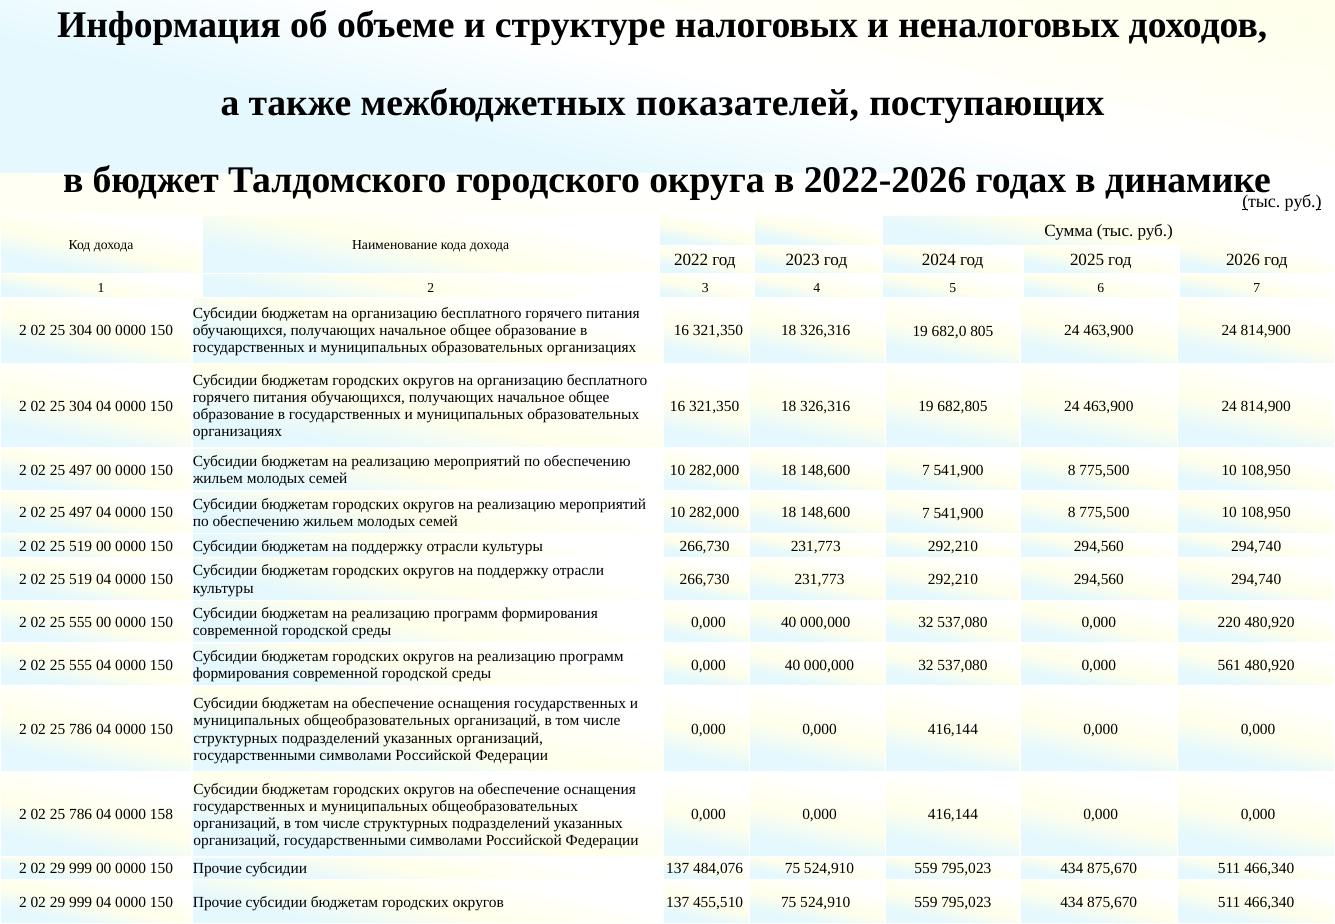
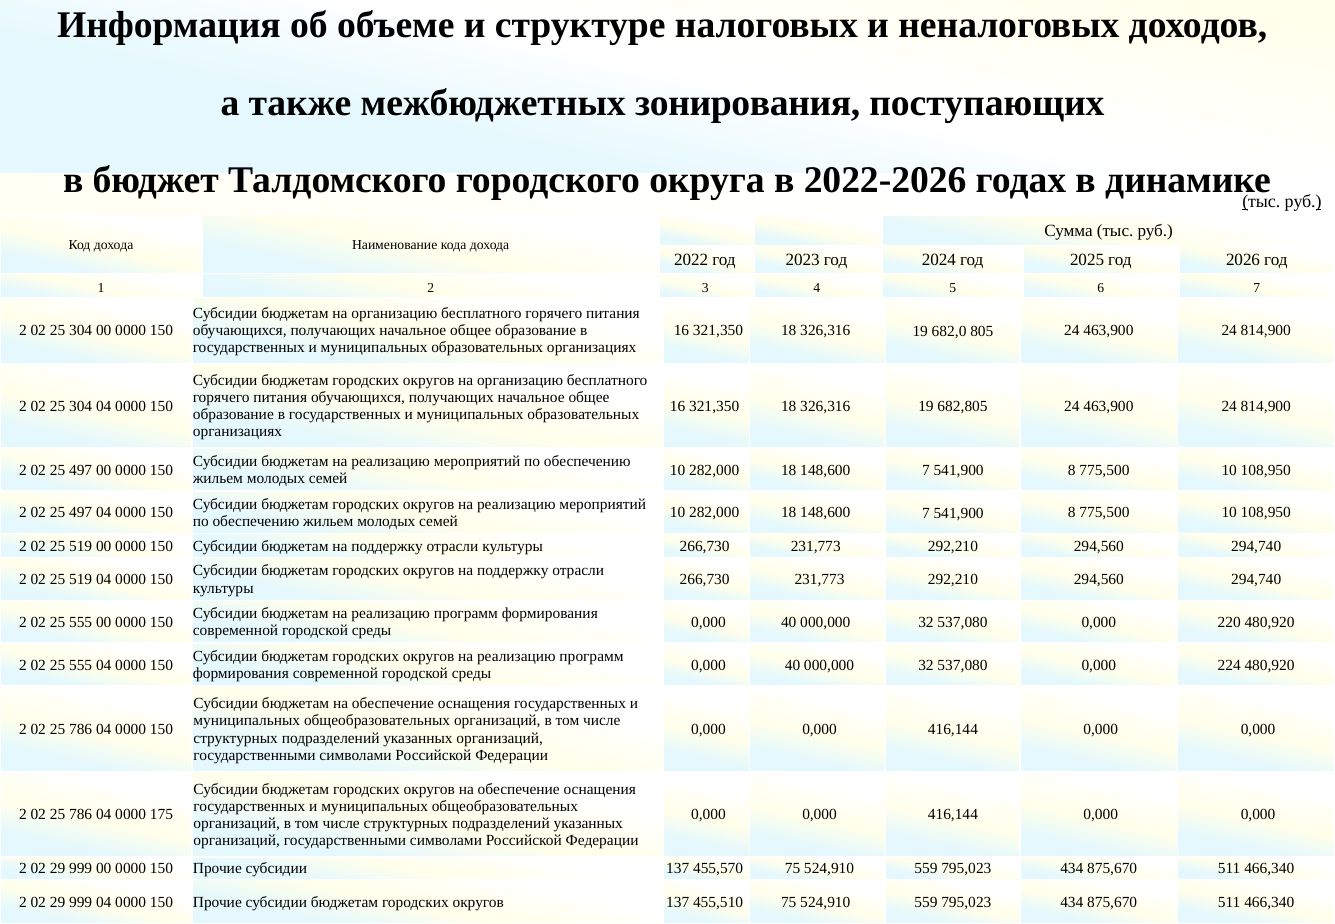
показателей: показателей -> зонирования (748, 103)
561: 561 -> 224 (1229, 665)
158: 158 -> 175 (161, 815)
484,076: 484,076 -> 455,570 (718, 869)
